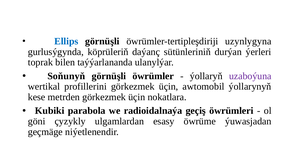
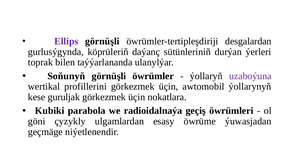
Ellips colour: blue -> purple (66, 41)
uzynlygyna: uzynlygyna -> desgalardan (248, 41)
metrden: metrden -> guruljak (64, 97)
